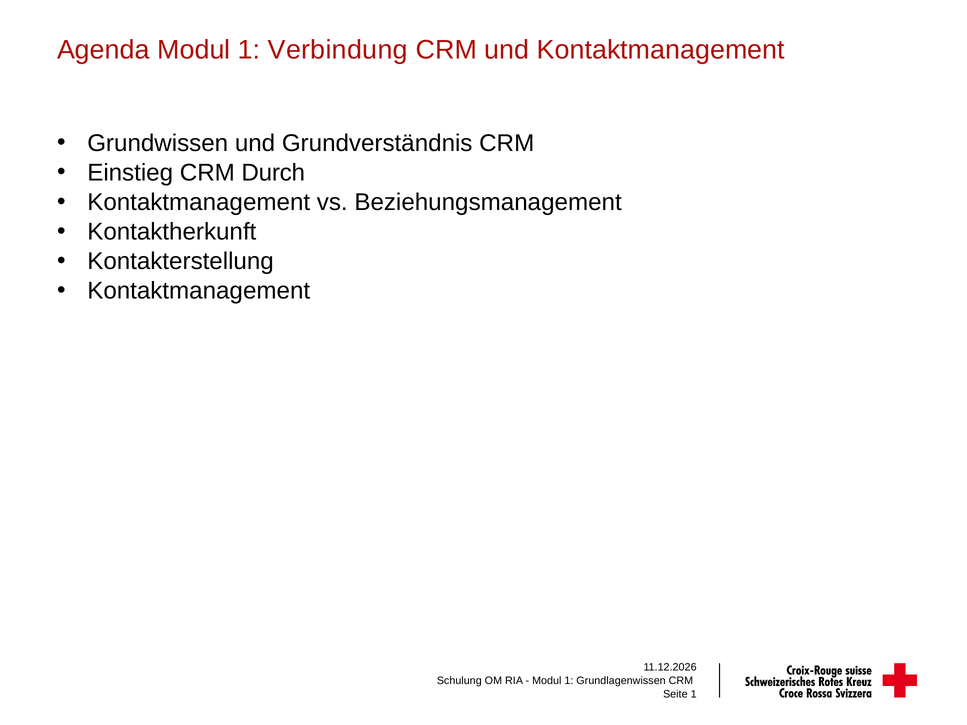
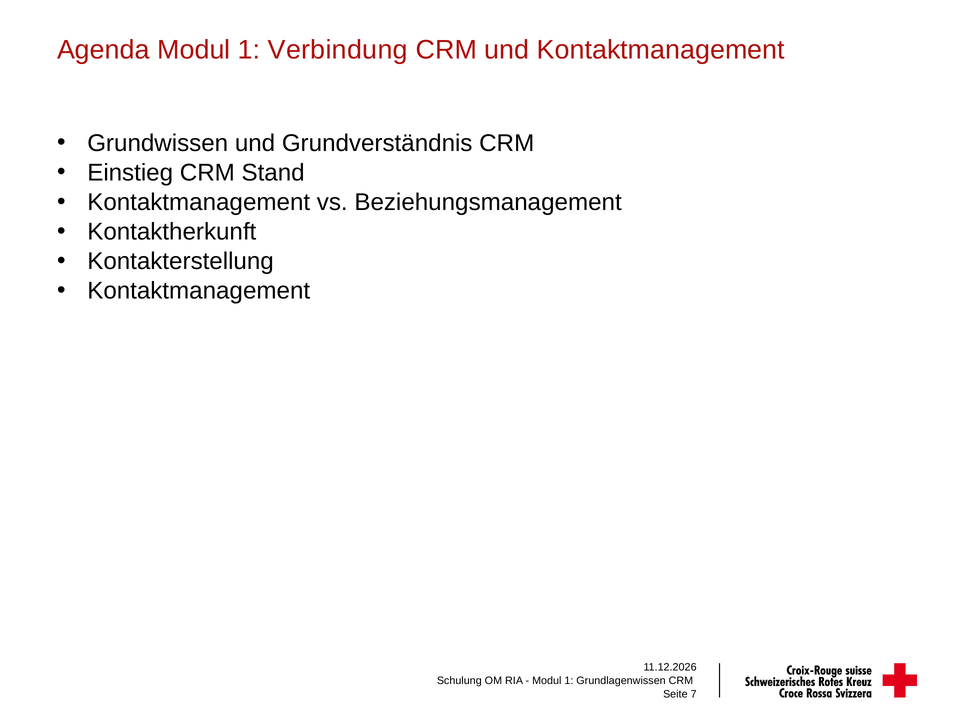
Durch: Durch -> Stand (273, 173)
Seite 1: 1 -> 7 (694, 694)
